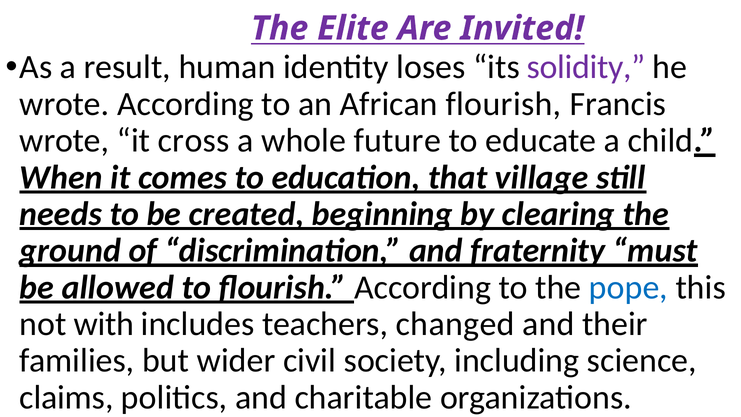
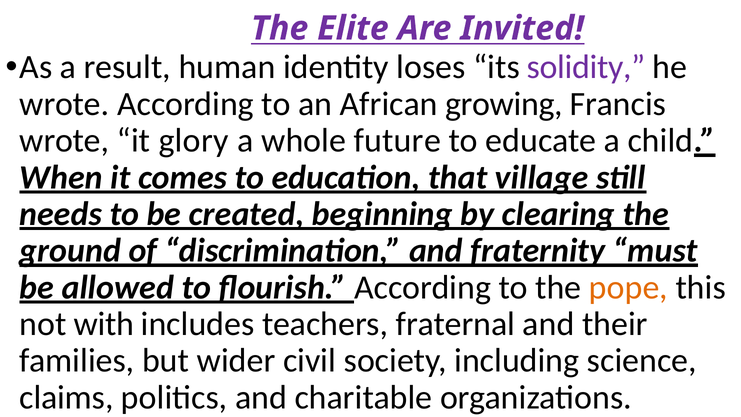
African flourish: flourish -> growing (504, 104)
cross: cross -> glory (194, 141)
pope colour: blue -> orange (628, 287)
changed: changed -> fraternal (455, 324)
